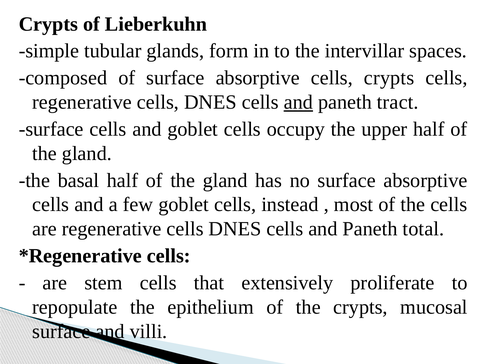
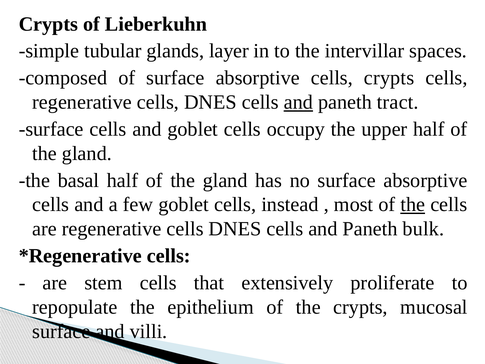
form: form -> layer (229, 51)
the underline: none -> present (413, 205)
total: total -> bulk (423, 229)
